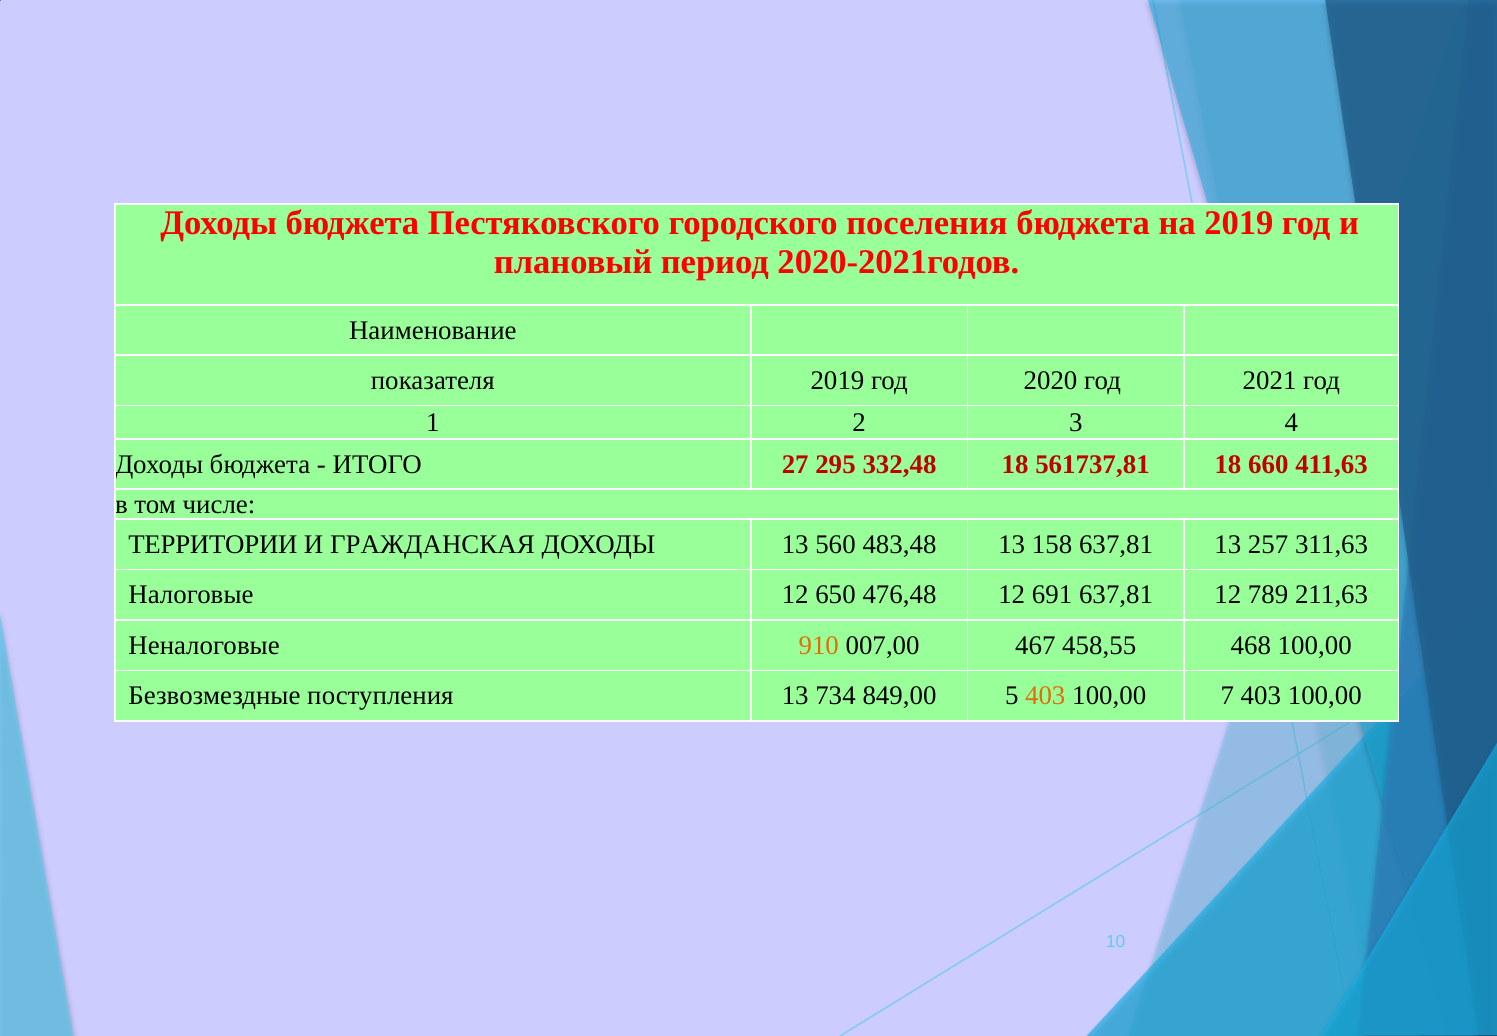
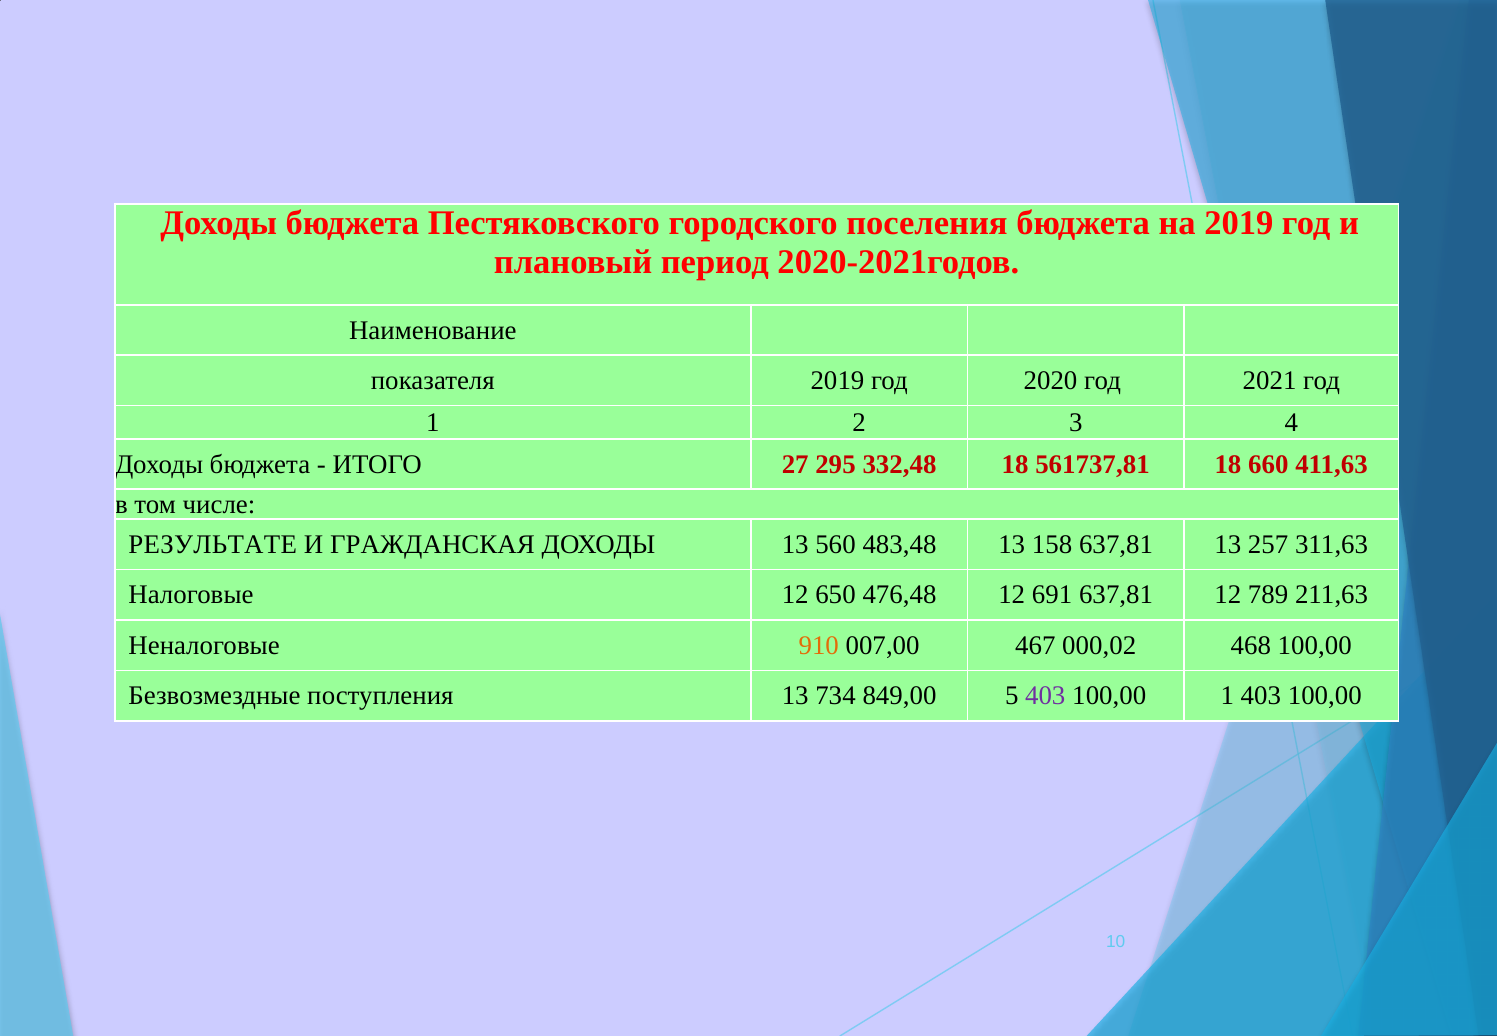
ТЕРРИТОРИИ: ТЕРРИТОРИИ -> РЕЗУЛЬТАТЕ (213, 545)
458,55: 458,55 -> 000,02 (1099, 646)
403 colour: orange -> purple (1045, 696)
100,00 7: 7 -> 1 (1227, 696)
